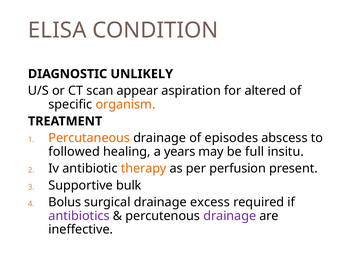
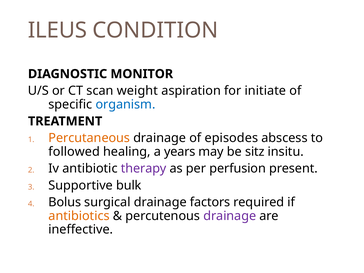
ELISA: ELISA -> ILEUS (57, 30)
UNLIKELY: UNLIKELY -> MONITOR (142, 74)
appear: appear -> weight (137, 91)
altered: altered -> initiate (265, 91)
organism colour: orange -> blue (125, 104)
full: full -> sitz (255, 152)
therapy colour: orange -> purple (144, 169)
excess: excess -> factors (210, 202)
antibiotics colour: purple -> orange (79, 216)
